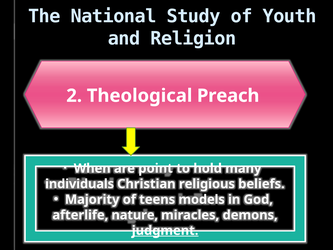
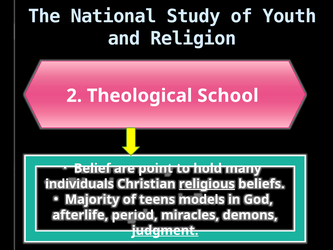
Preach: Preach -> School (228, 96)
When: When -> Belief (92, 168)
religious underline: none -> present (207, 184)
nature: nature -> period (135, 215)
